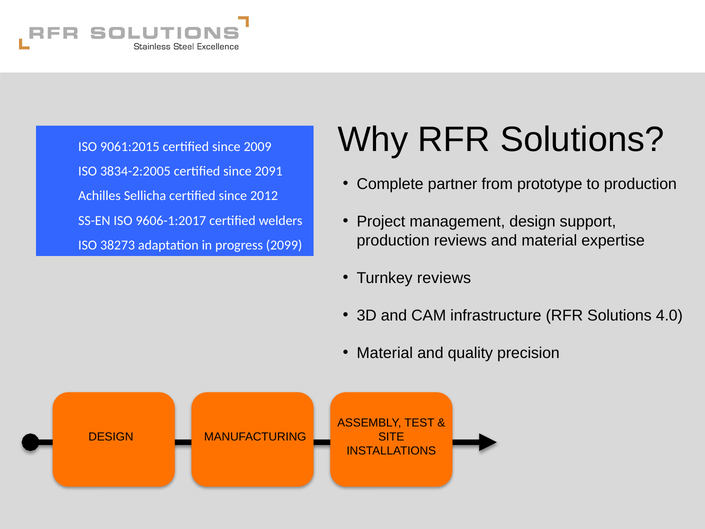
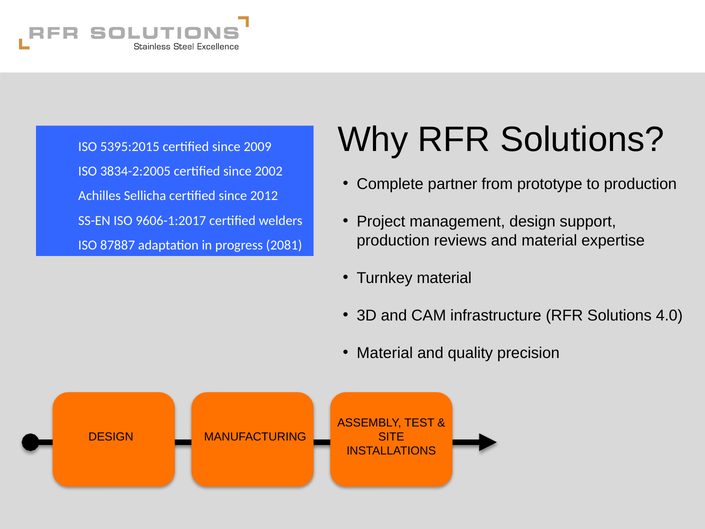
9061:2015: 9061:2015 -> 5395:2015 (130, 146)
2091: 2091 -> 2002 (269, 171)
38273: 38273 -> 87887 (118, 245)
2099: 2099 -> 2081 (284, 245)
Turnkey reviews: reviews -> material (444, 278)
